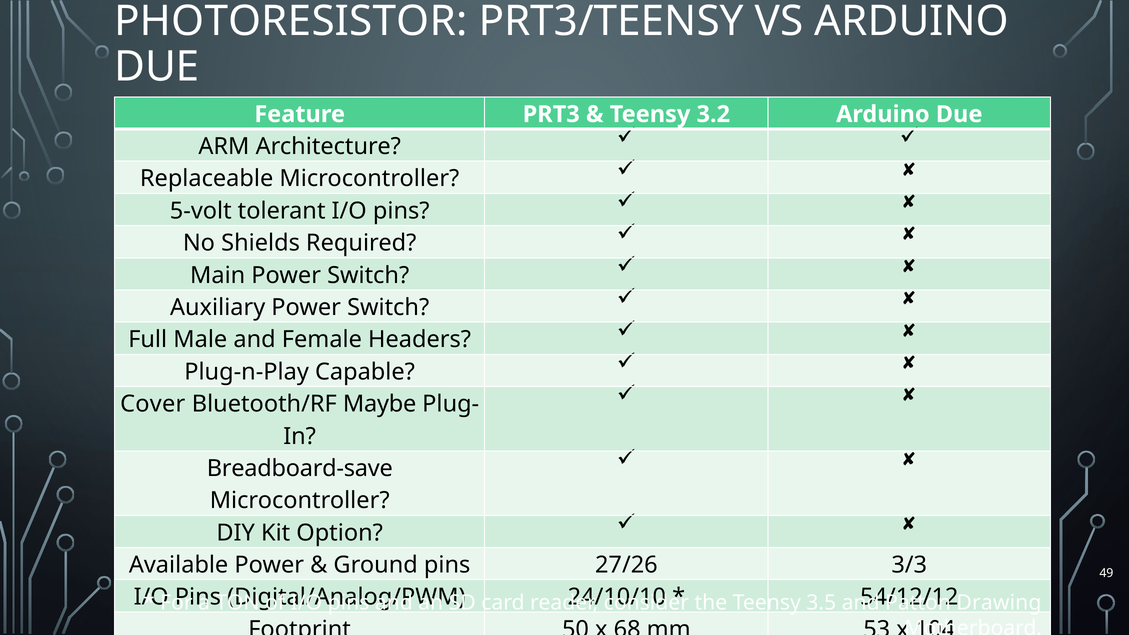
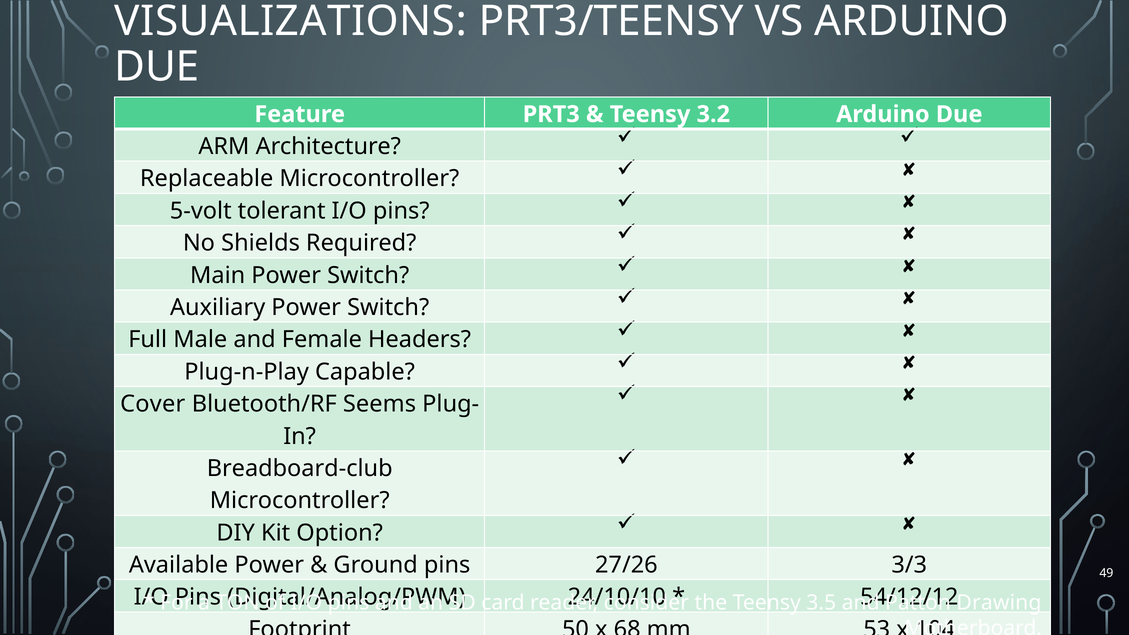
PHOTORESISTOR: PHOTORESISTOR -> VISUALIZATIONS (291, 21)
Maybe: Maybe -> Seems (379, 404)
Breadboard-save: Breadboard-save -> Breadboard-club (300, 469)
